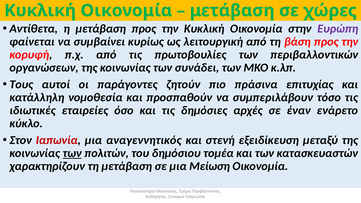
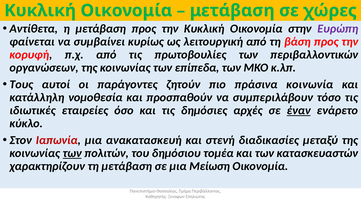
συνάδει: συνάδει -> επίπεδα (197, 68)
επιτυχίας: επιτυχίας -> κοινωνία (310, 84)
έναν underline: none -> present (299, 110)
αναγεννητικός: αναγεννητικός -> ανακατασκευή (144, 140)
εξειδίκευση: εξειδίκευση -> διαδικασίες (269, 140)
